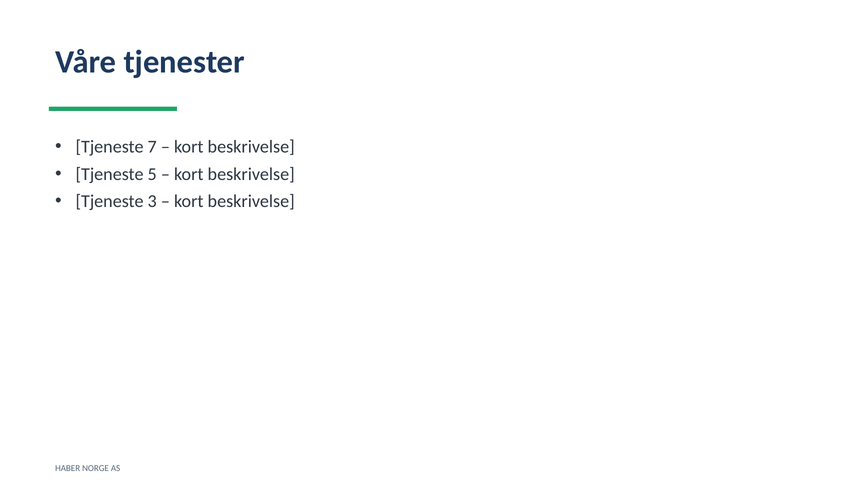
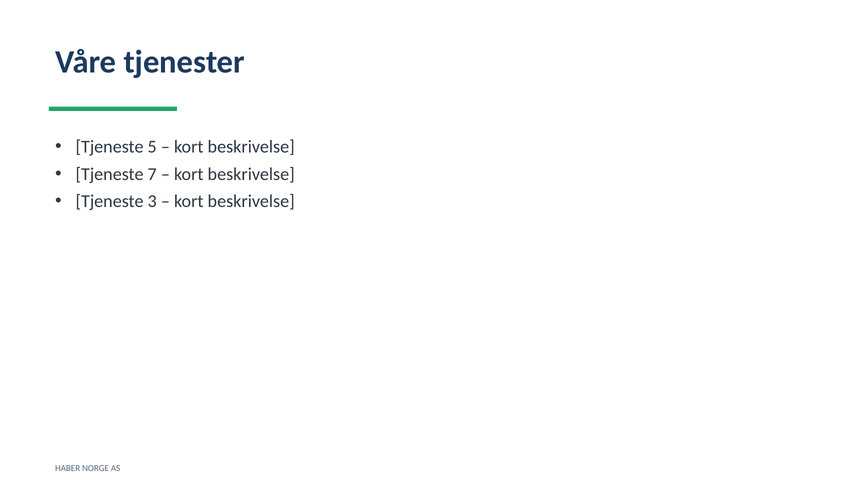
7: 7 -> 5 (152, 147)
5: 5 -> 7 (152, 174)
